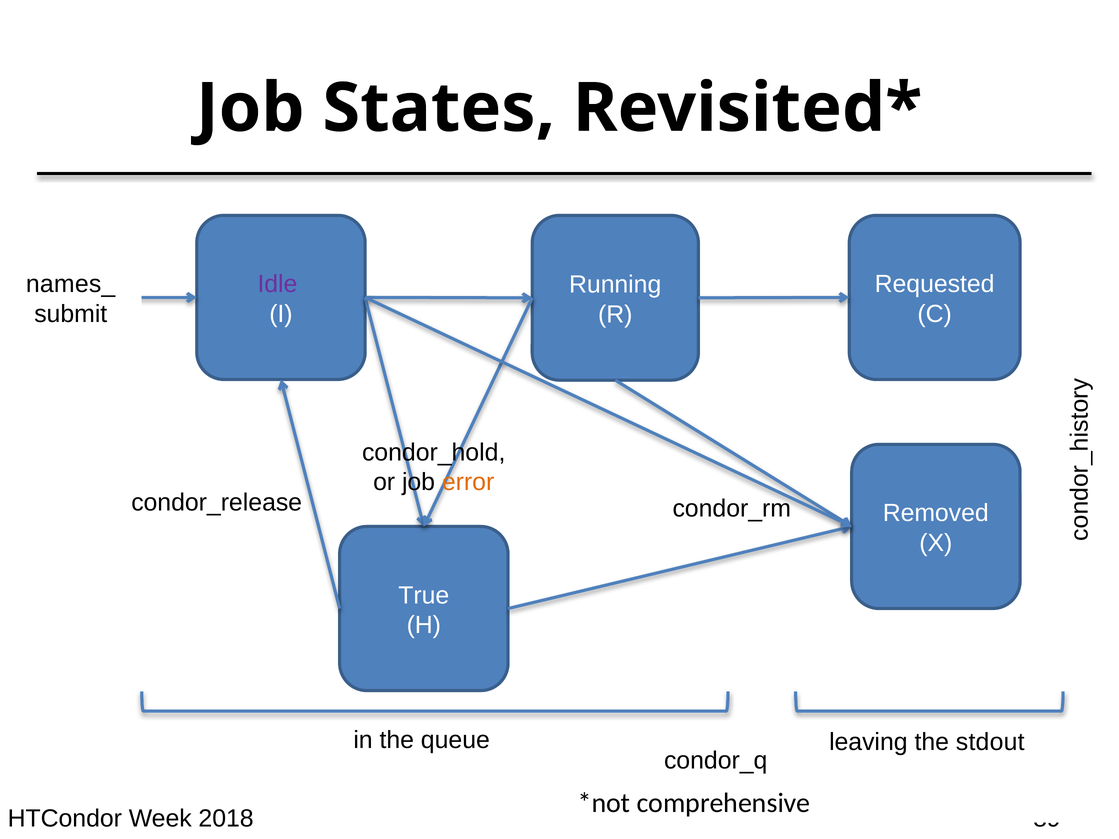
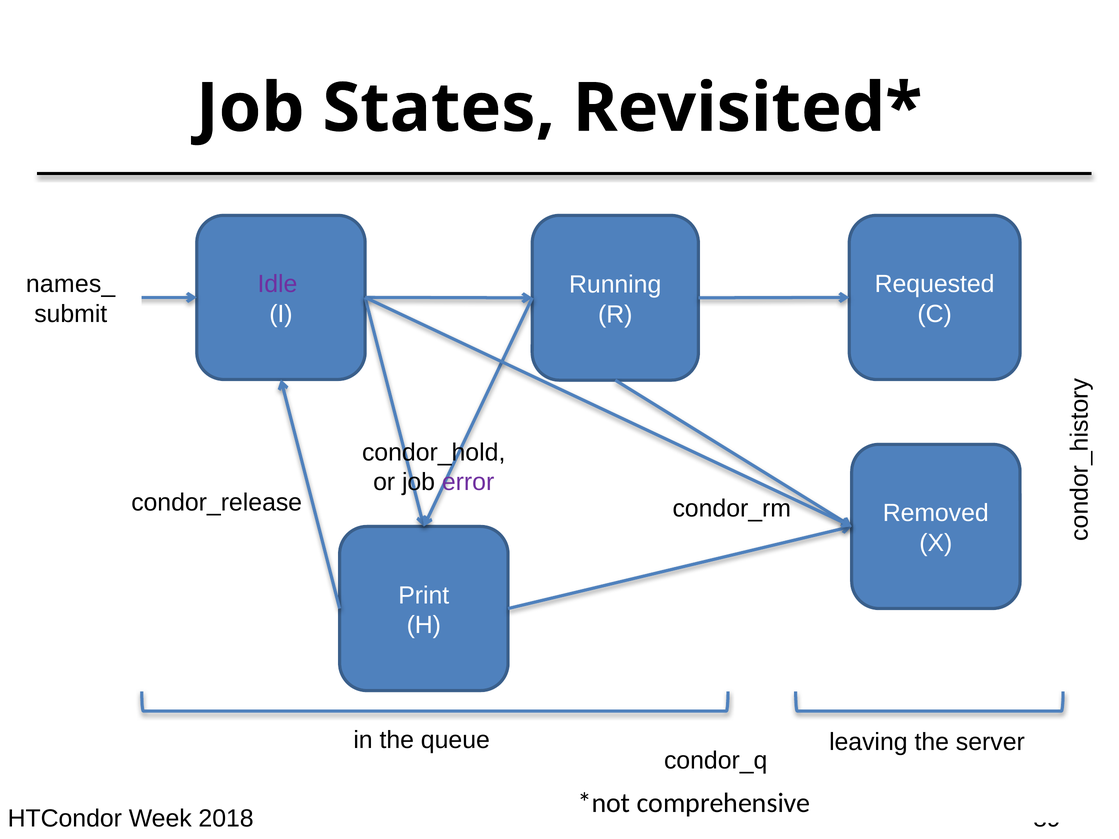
error colour: orange -> purple (468, 482)
True: True -> Print (424, 595)
stdout: stdout -> server (990, 742)
